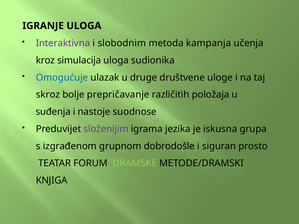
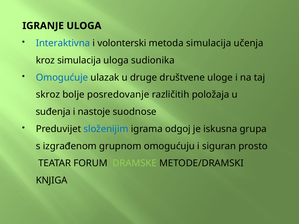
Interaktivna colour: purple -> blue (63, 43)
slobodnim: slobodnim -> volonterski (122, 43)
metoda kampanja: kampanja -> simulacija (209, 43)
prepričavanje: prepričavanje -> posredovanje (118, 95)
složenijim colour: purple -> blue (106, 129)
jezika: jezika -> odgoj (178, 129)
dobrodošle: dobrodošle -> omogućuju (169, 146)
